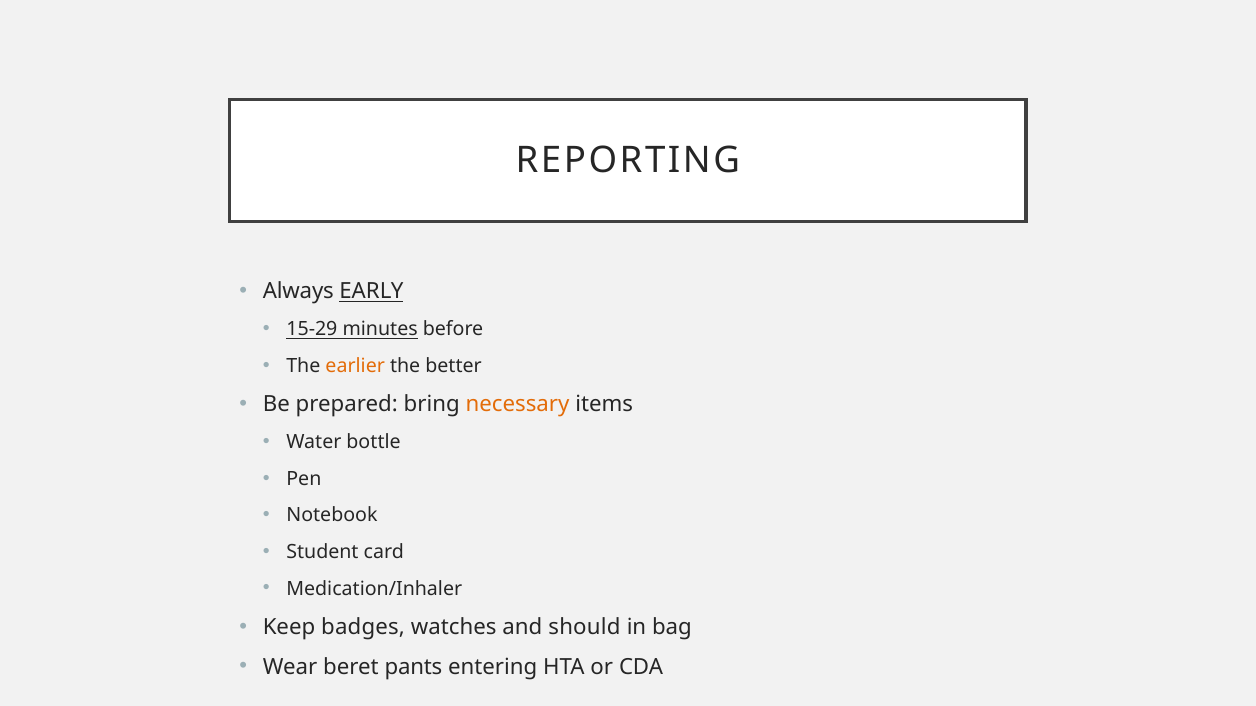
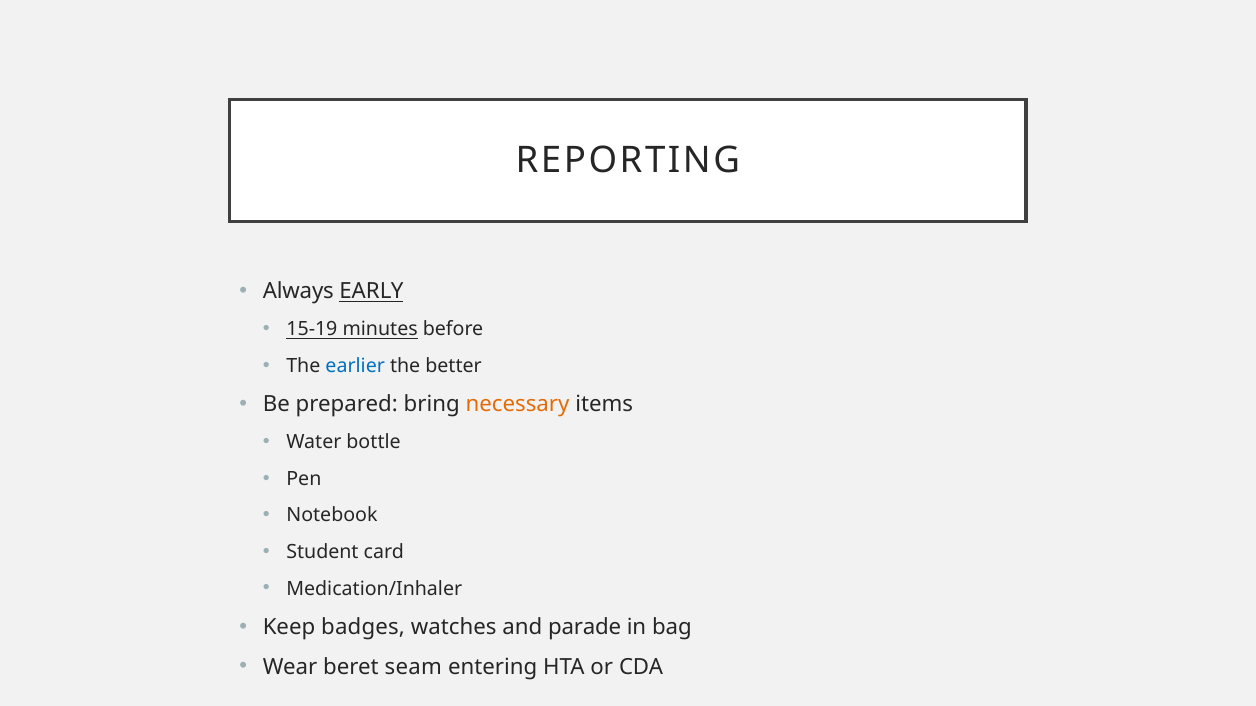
15-29: 15-29 -> 15-19 (312, 329)
earlier colour: orange -> blue (355, 366)
should: should -> parade (585, 627)
pants: pants -> seam (413, 667)
